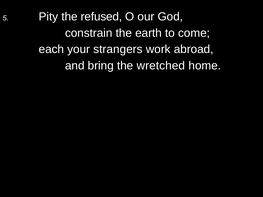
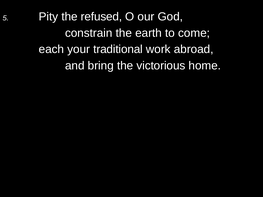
strangers: strangers -> traditional (118, 49)
wretched: wretched -> victorious (161, 66)
